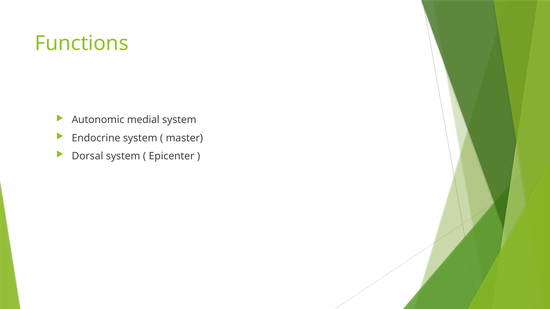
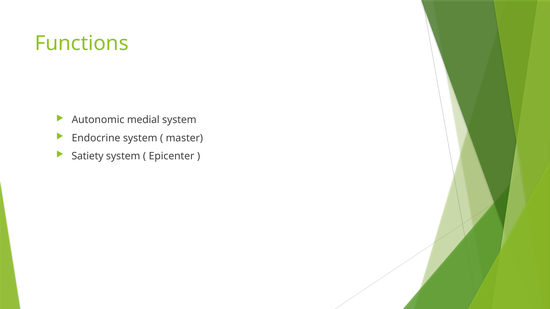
Dorsal: Dorsal -> Satiety (88, 156)
